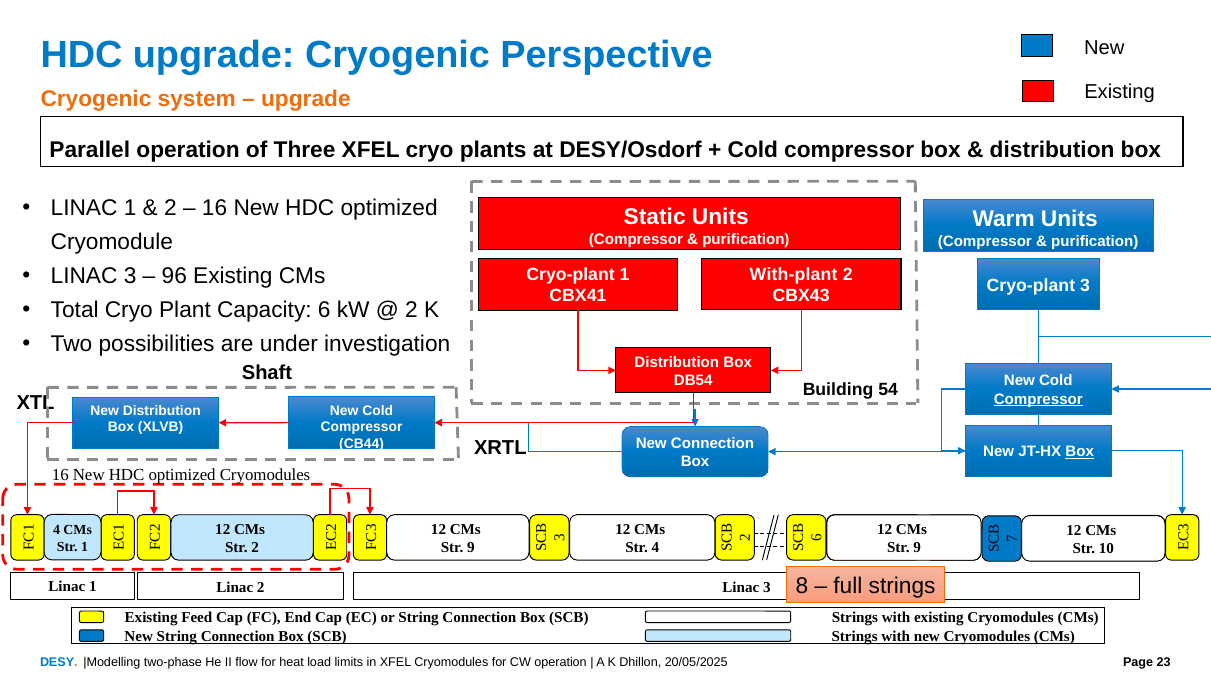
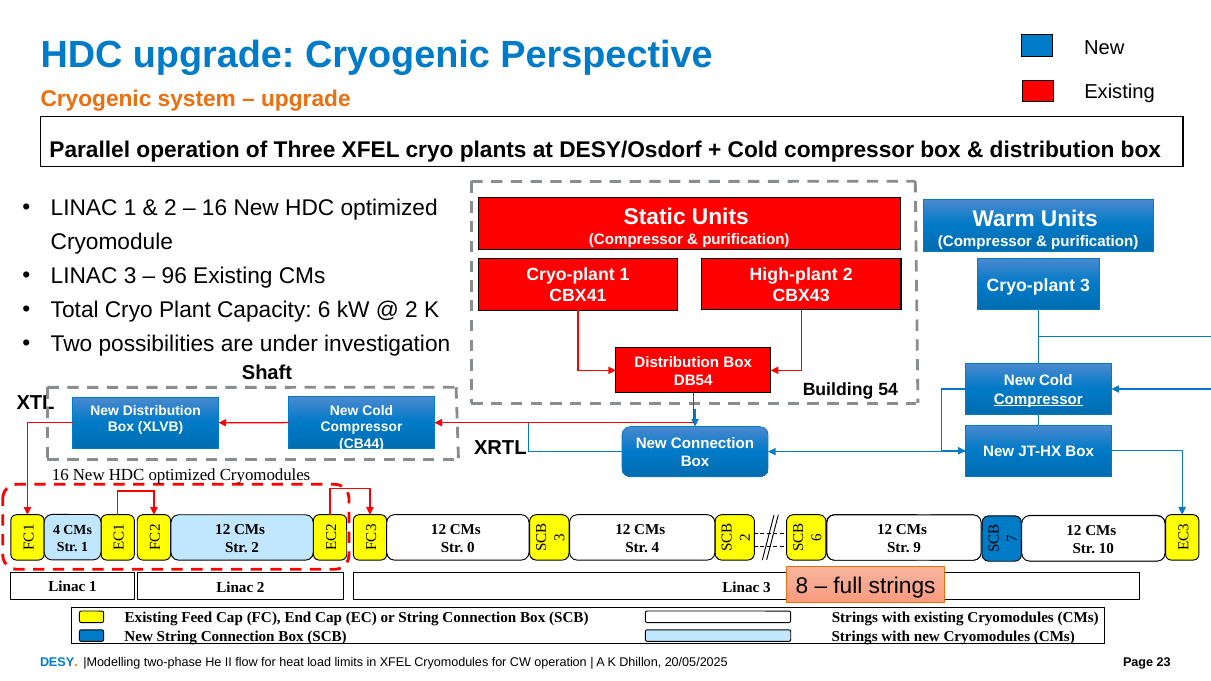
With-plant: With-plant -> High-plant (794, 275)
Box underline: present -> none (1080, 452)
9: 9 -> 0 (471, 548)
